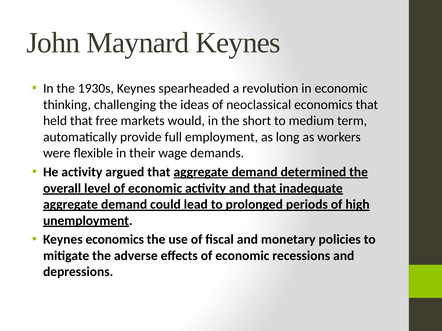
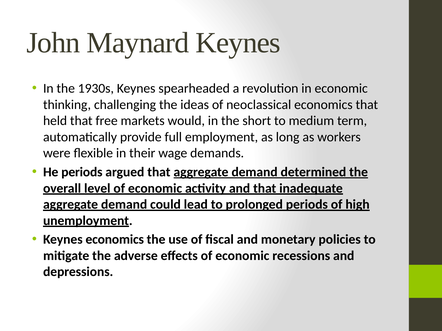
He activity: activity -> periods (82, 172)
